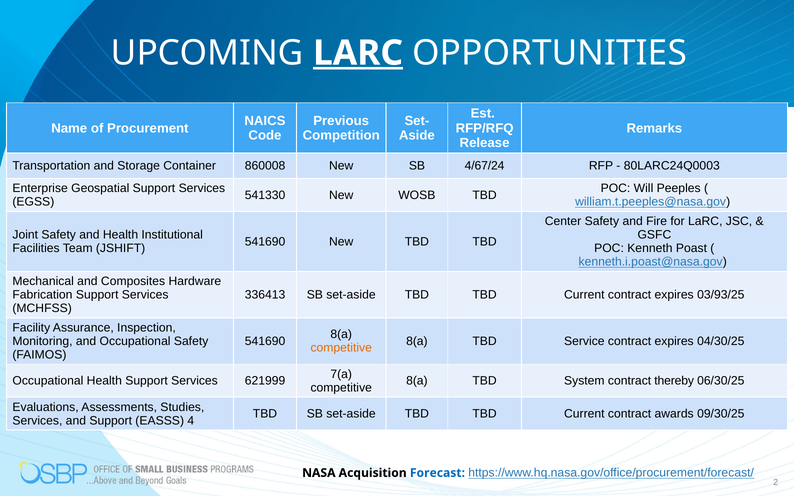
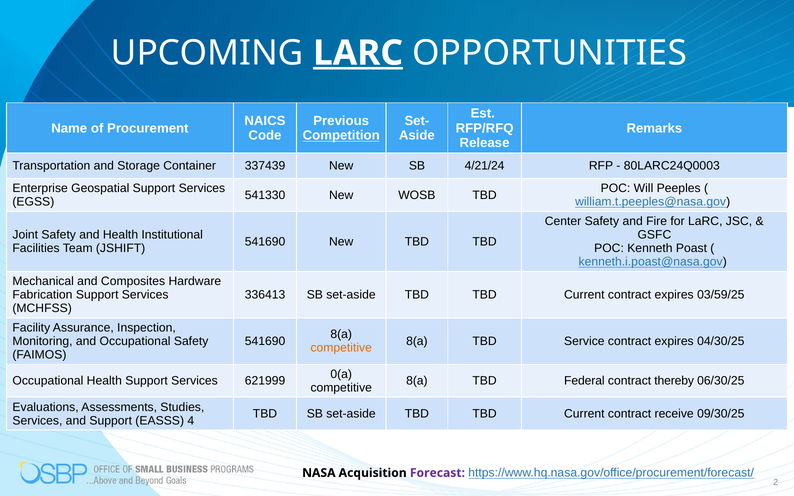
Competition underline: none -> present (341, 136)
860008: 860008 -> 337439 (265, 166)
4/67/24: 4/67/24 -> 4/21/24 (485, 166)
03/93/25: 03/93/25 -> 03/59/25 (721, 295)
7(a: 7(a -> 0(a (341, 374)
System: System -> Federal (584, 381)
awards: awards -> receive (674, 414)
Forecast colour: blue -> purple (437, 473)
